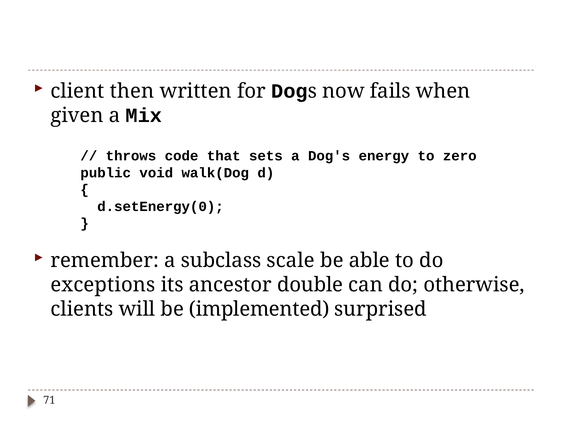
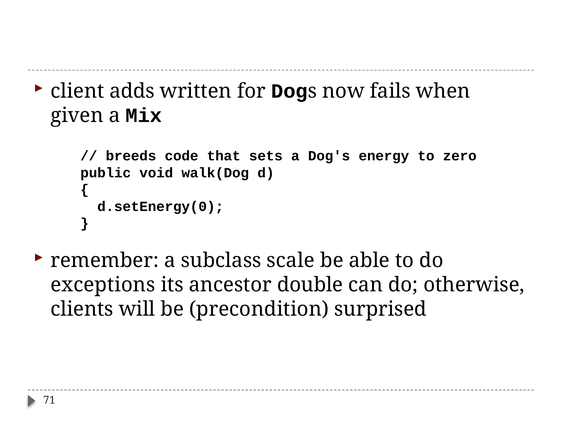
then: then -> adds (132, 91)
throws: throws -> breeds (131, 156)
implemented: implemented -> precondition (259, 310)
